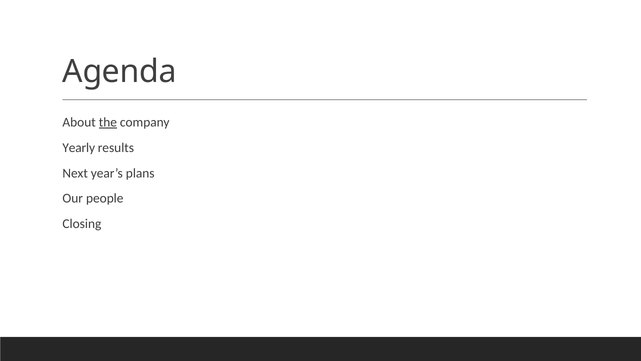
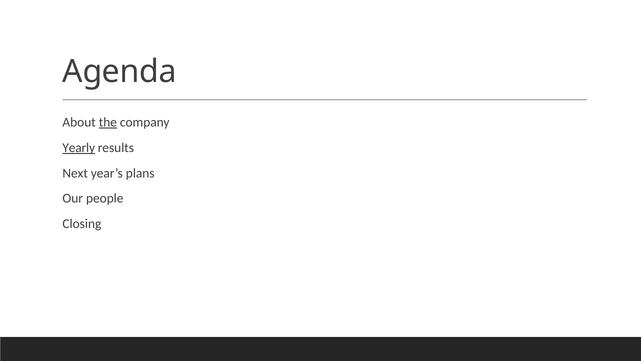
Yearly underline: none -> present (79, 148)
